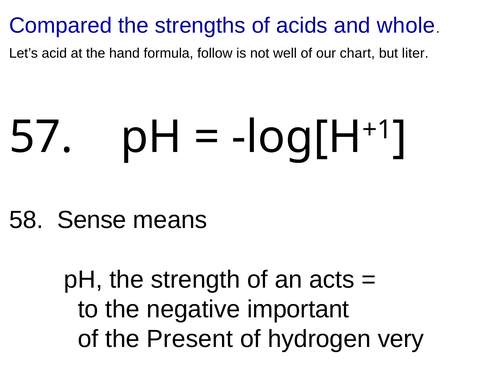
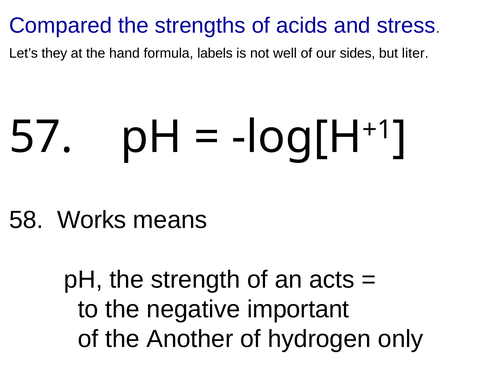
whole: whole -> stress (406, 25)
acid: acid -> they (54, 53)
follow: follow -> labels (215, 53)
chart: chart -> sides (358, 53)
Sense: Sense -> Works (92, 220)
Present: Present -> Another (190, 339)
very: very -> only (401, 339)
